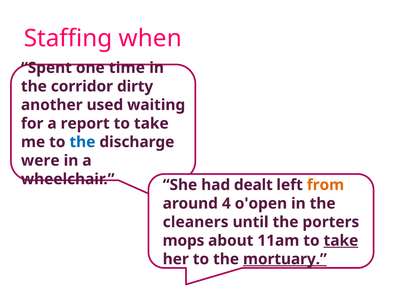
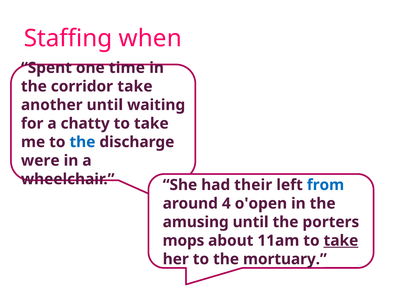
corridor dirty: dirty -> take (135, 86)
another used: used -> until (105, 105)
report: report -> chatty (85, 123)
dealt: dealt -> their (253, 185)
from colour: orange -> blue (325, 185)
cleaners: cleaners -> amusing (196, 222)
mortuary underline: present -> none (285, 259)
